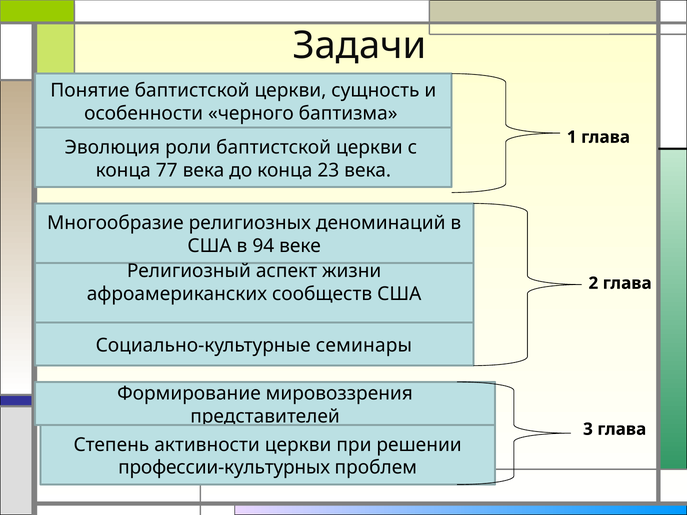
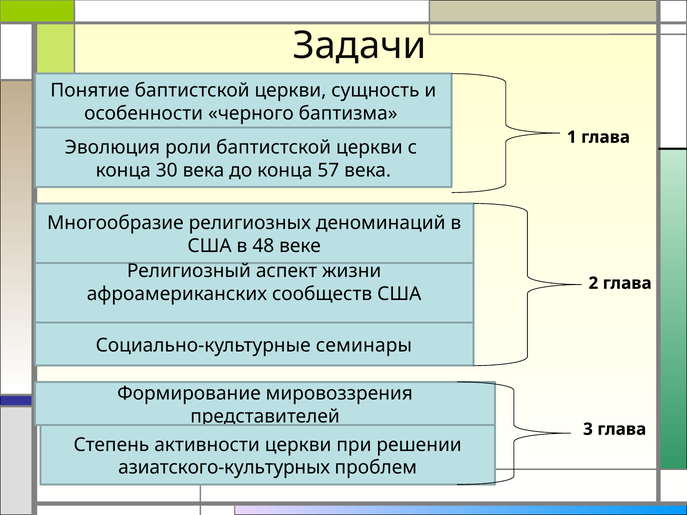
77: 77 -> 30 (167, 170)
23: 23 -> 57 (328, 170)
94: 94 -> 48 (263, 246)
профессии-культурных: профессии-культурных -> азиатского-культурных (224, 468)
